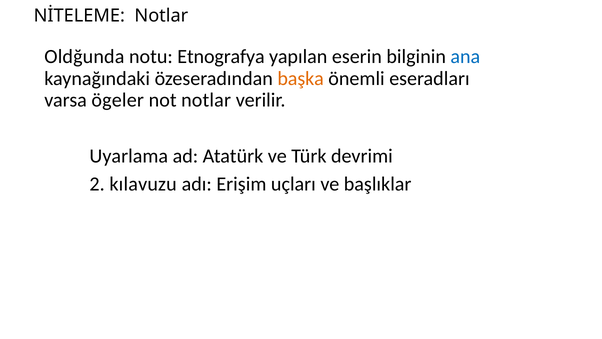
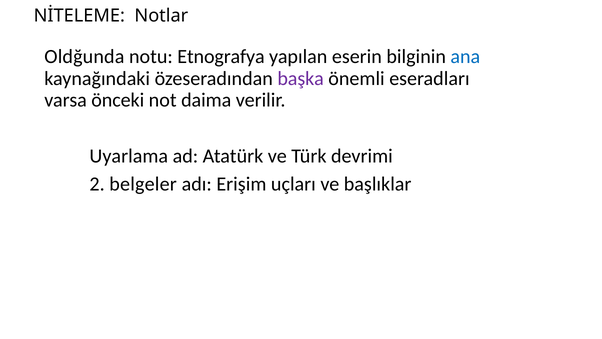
başka colour: orange -> purple (301, 78)
ögeler: ögeler -> önceki (118, 100)
not notlar: notlar -> daima (206, 100)
kılavuzu: kılavuzu -> belgeler (143, 184)
